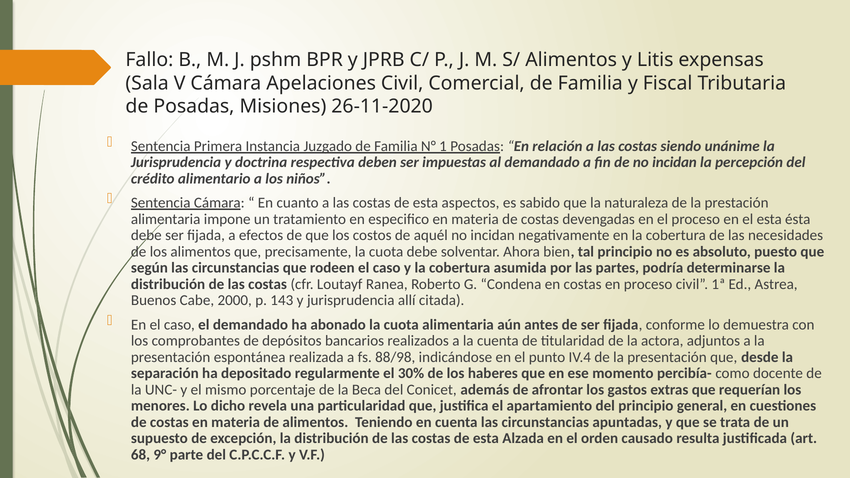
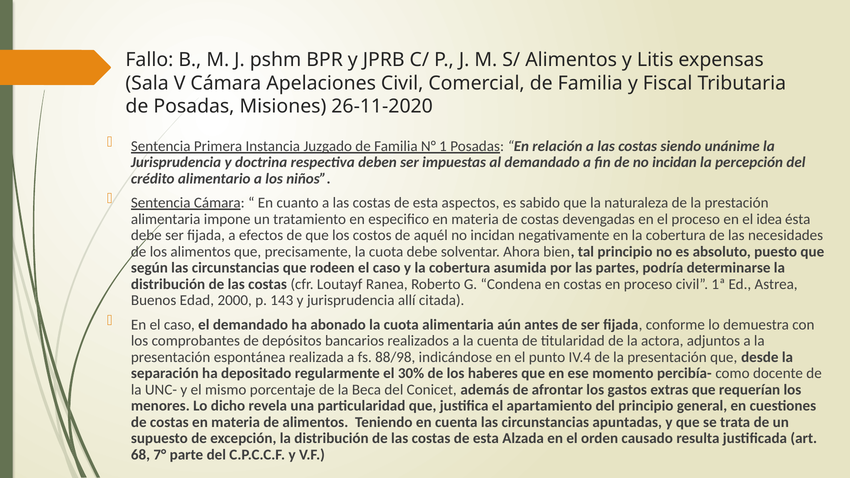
el esta: esta -> idea (769, 219)
Cabe: Cabe -> Edad (197, 300)
9°: 9° -> 7° (160, 455)
